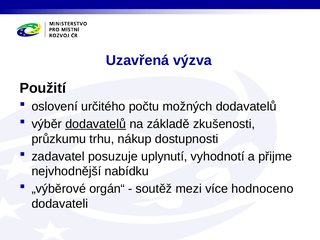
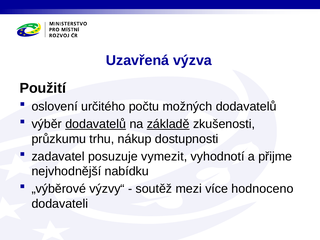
základě underline: none -> present (168, 124)
uplynutí: uplynutí -> vymezit (164, 156)
orgán“: orgán“ -> výzvy“ (107, 189)
